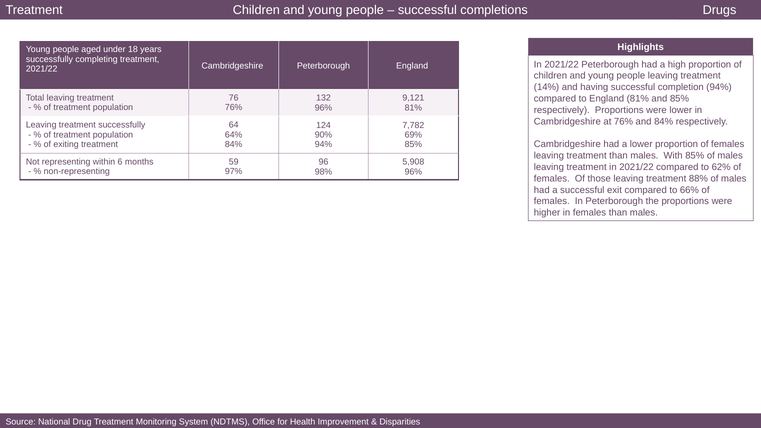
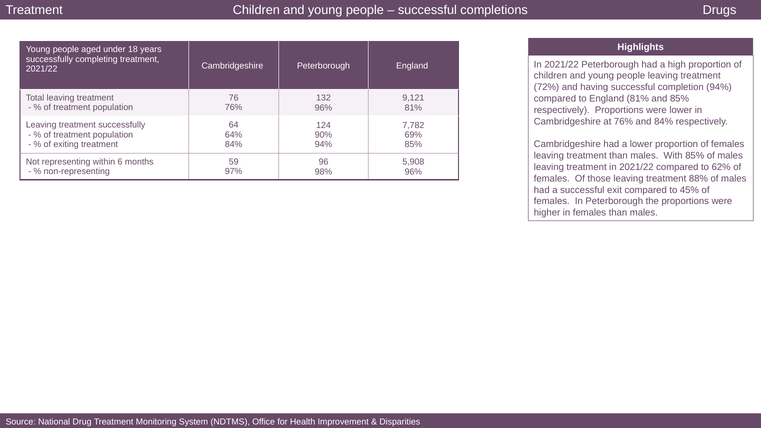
14%: 14% -> 72% (547, 87)
66%: 66% -> 45% (689, 190)
